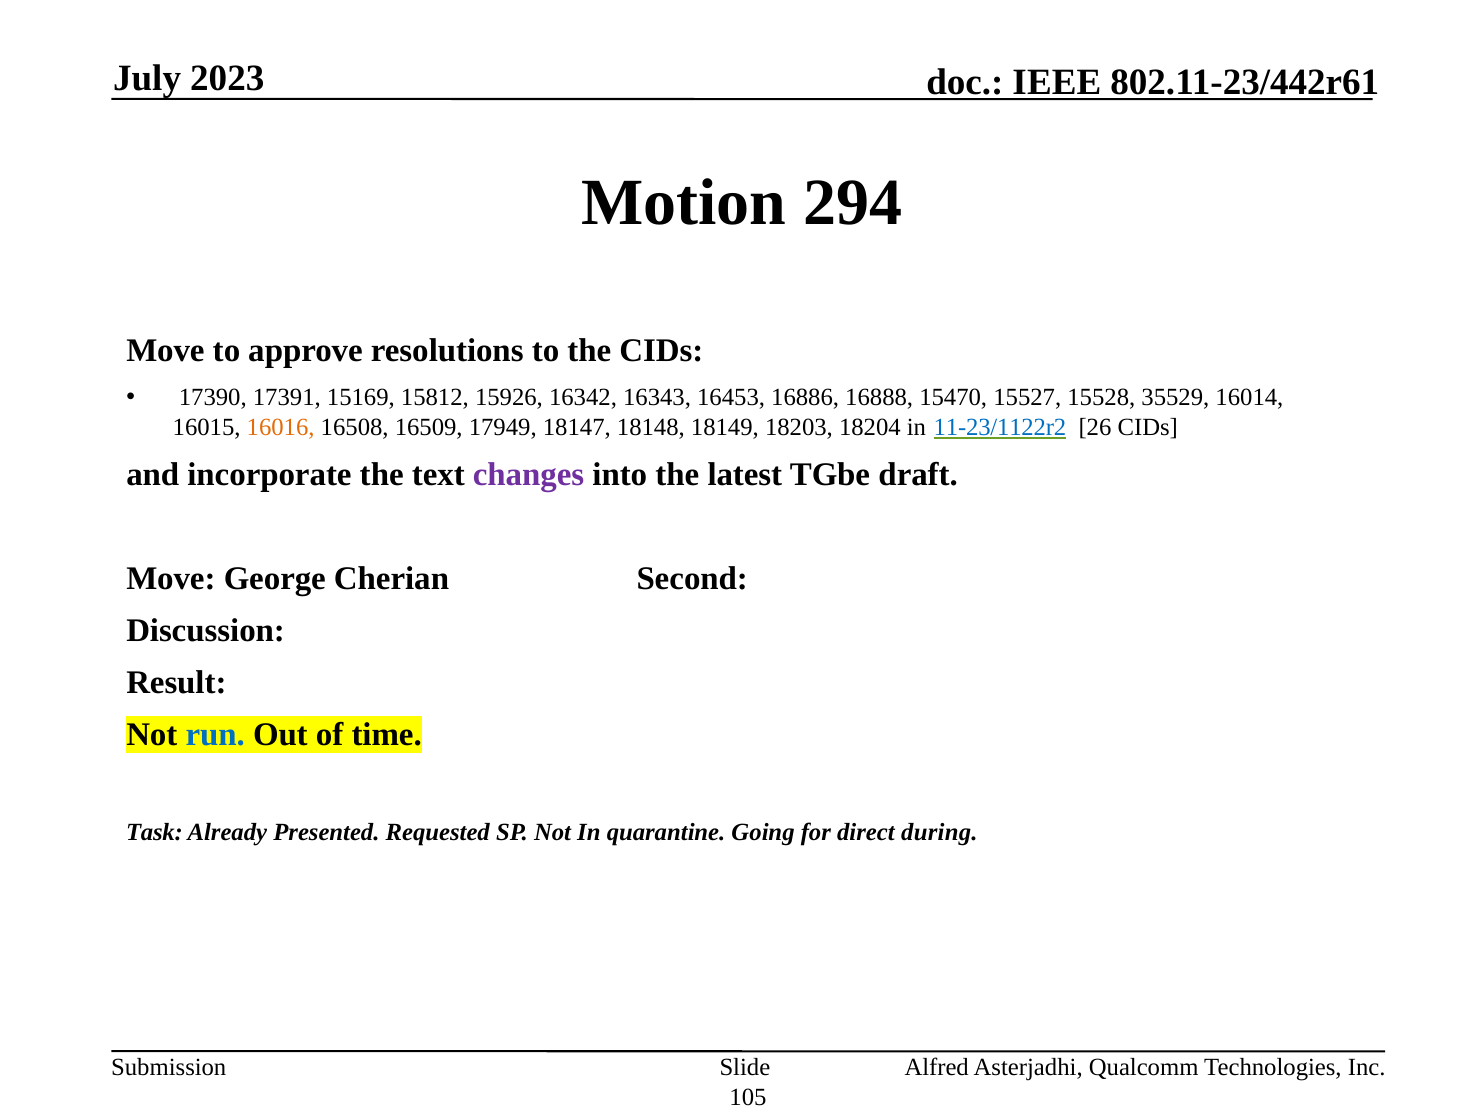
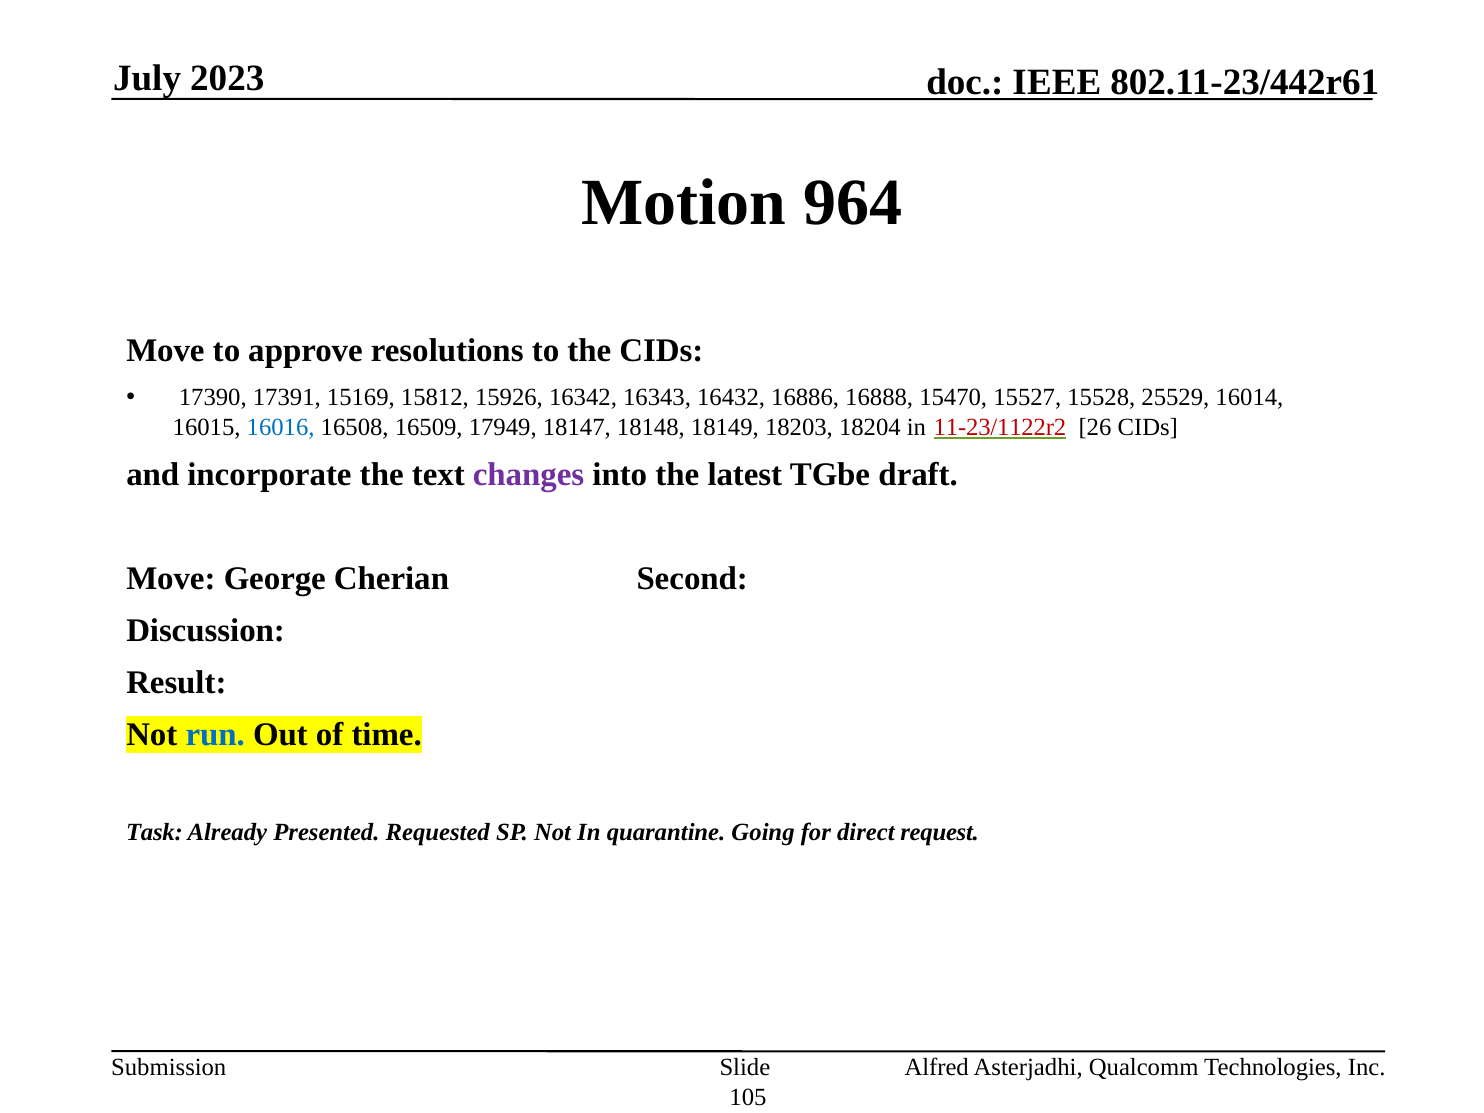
294: 294 -> 964 (853, 202)
16453: 16453 -> 16432 (731, 397)
35529: 35529 -> 25529 (1175, 397)
16016 colour: orange -> blue (281, 427)
11-23/1122r2 colour: blue -> red (1000, 427)
during: during -> request (940, 833)
